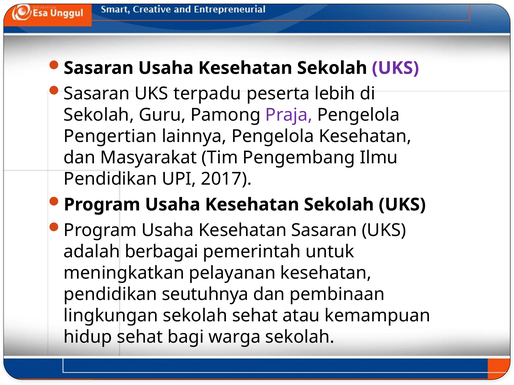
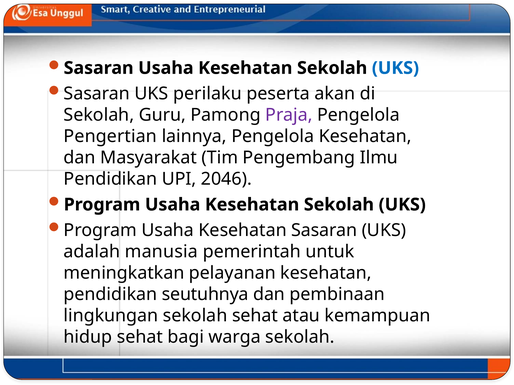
UKS colour: purple -> blue (395, 68)
terpadu: terpadu -> perilaku (207, 94)
lebih: lebih -> akan (335, 94)
2017: 2017 -> 2046 (226, 179)
berbagai: berbagai -> manusia (161, 252)
